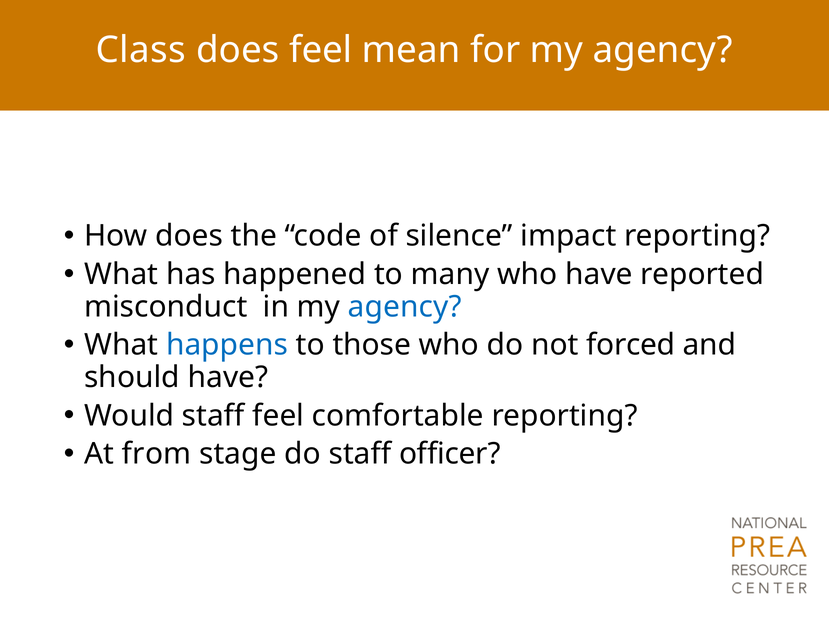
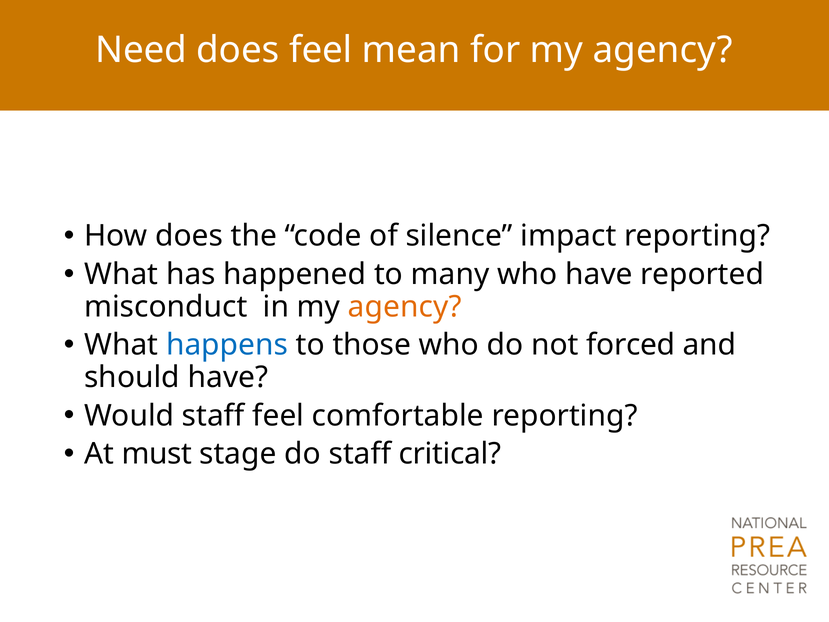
Class: Class -> Need (141, 50)
agency colour: blue -> orange (405, 307)
from: from -> must (157, 454)
officer: officer -> critical (450, 454)
